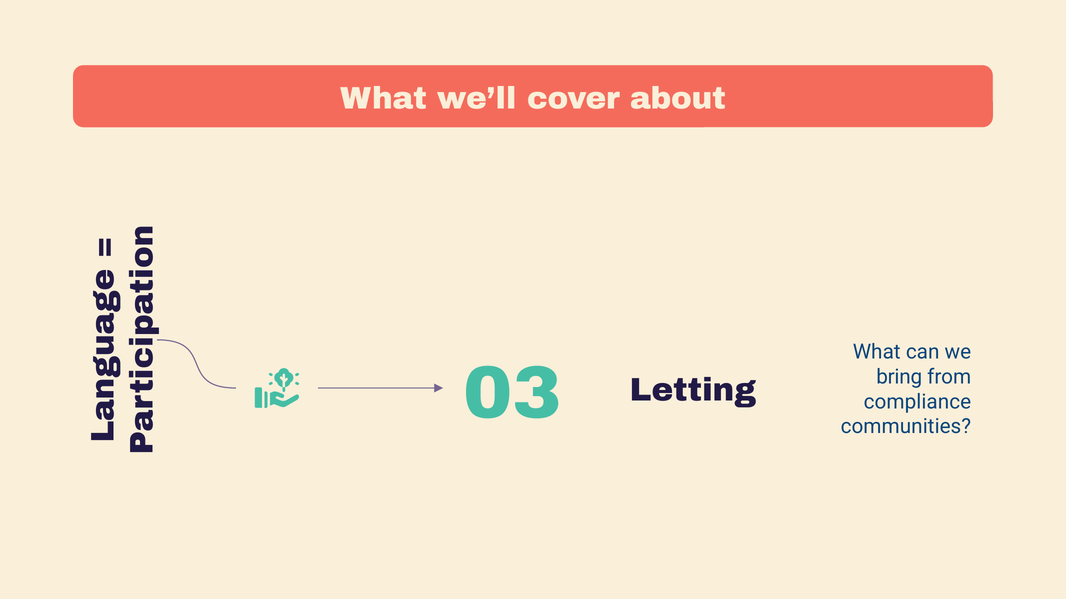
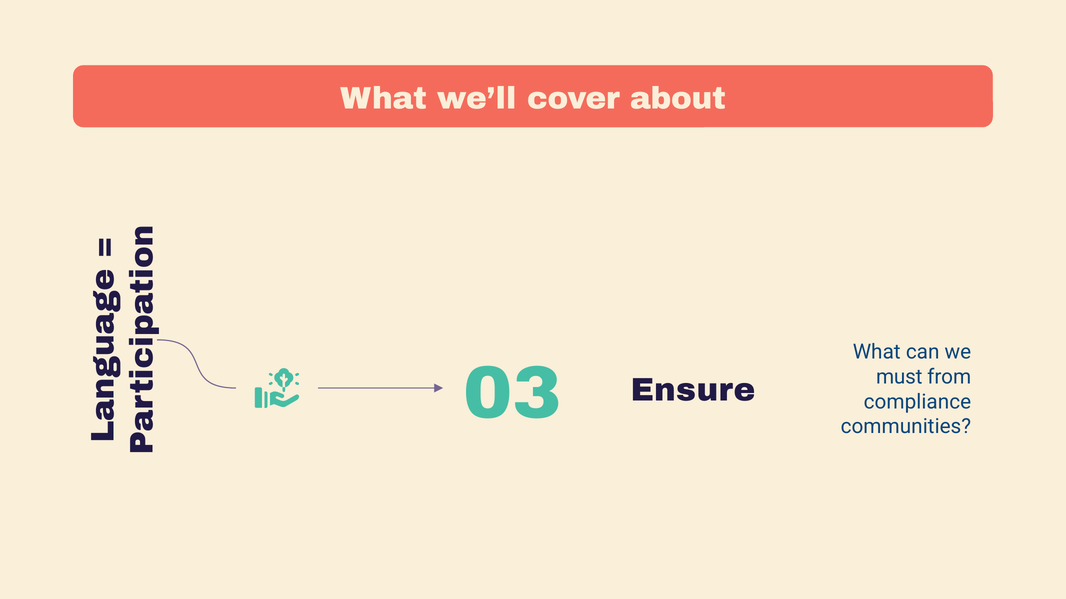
bring: bring -> must (899, 377)
Letting: Letting -> Ensure (693, 391)
